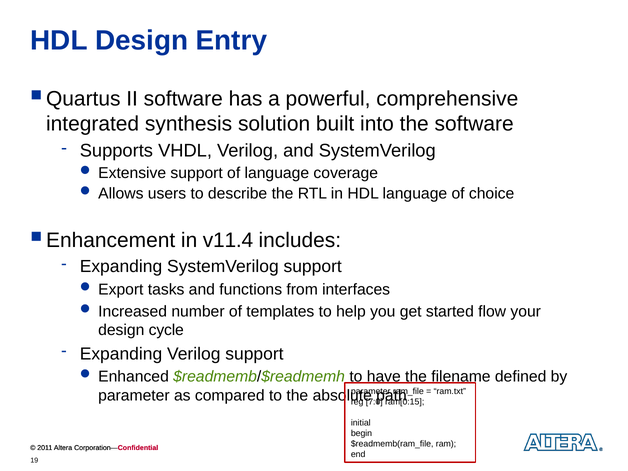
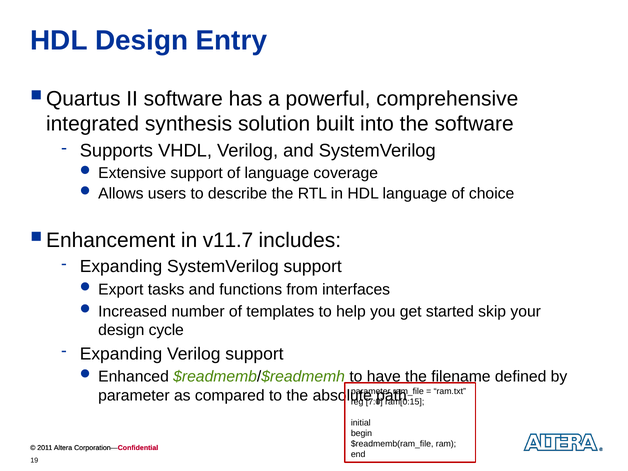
v11.4: v11.4 -> v11.7 (228, 240)
flow: flow -> skip (492, 311)
